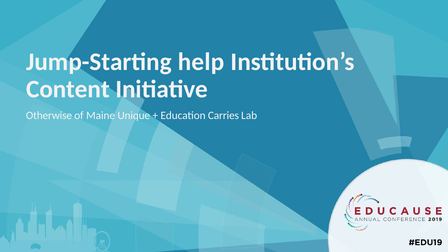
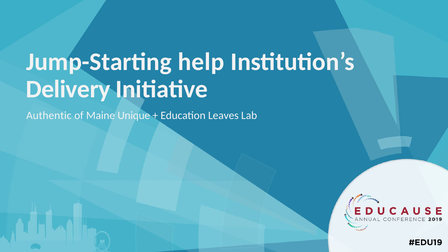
Content: Content -> Delivery (68, 89)
Otherwise: Otherwise -> Authentic (49, 116)
Carries: Carries -> Leaves (223, 116)
